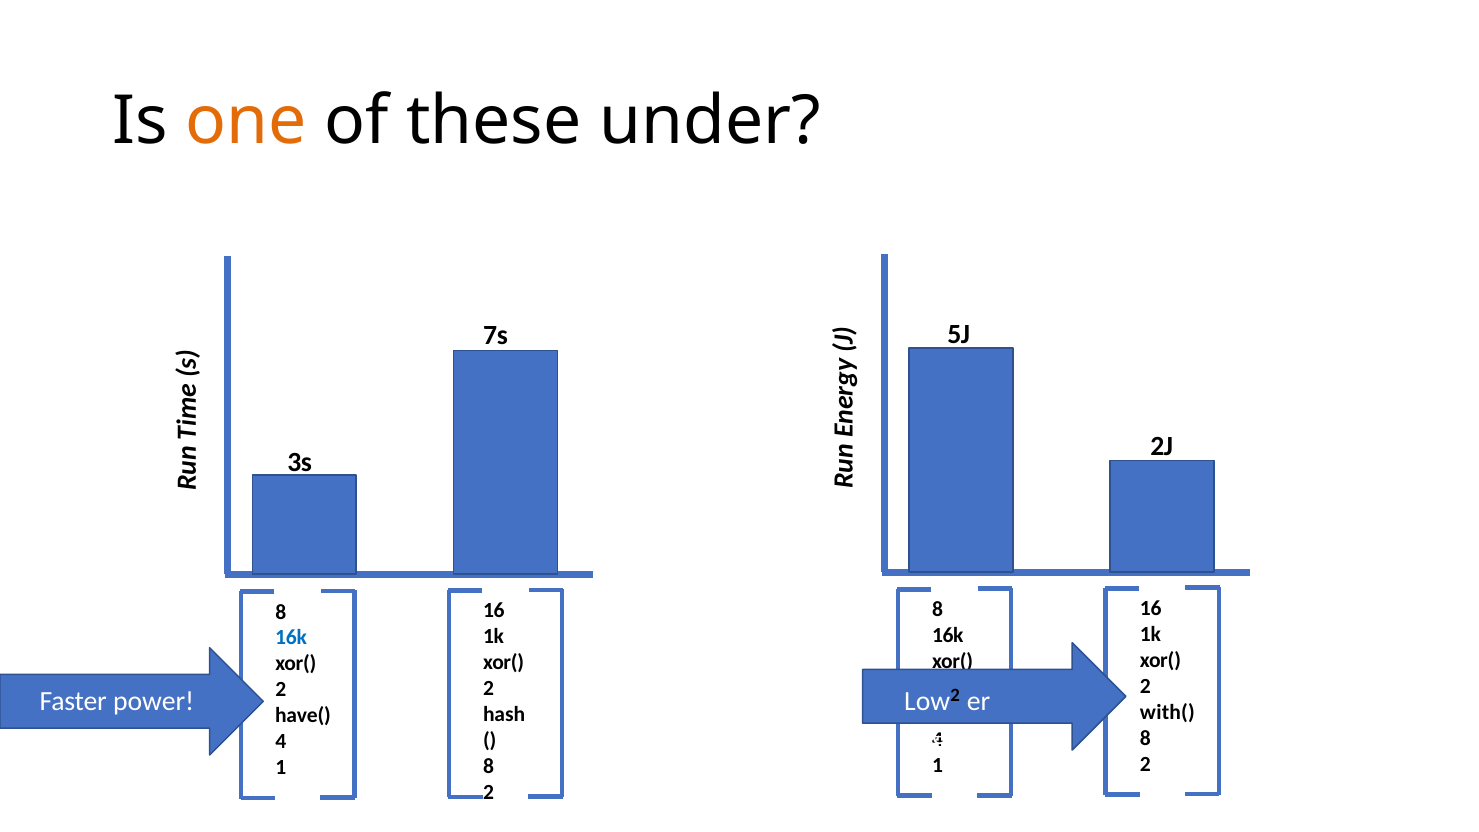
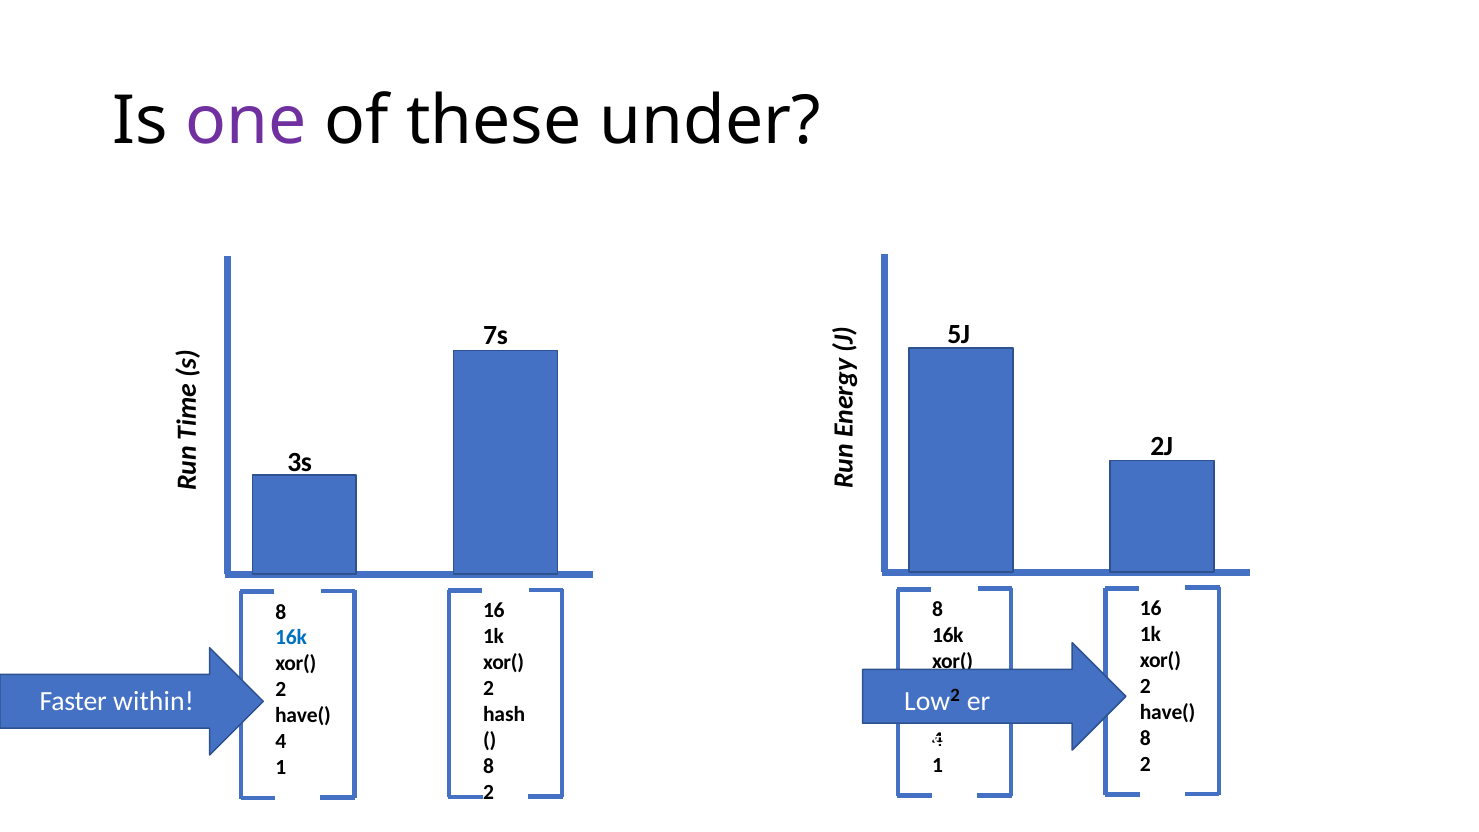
one colour: orange -> purple (246, 121)
power: power -> within (153, 702)
with(: with( -> have( (1168, 712)
